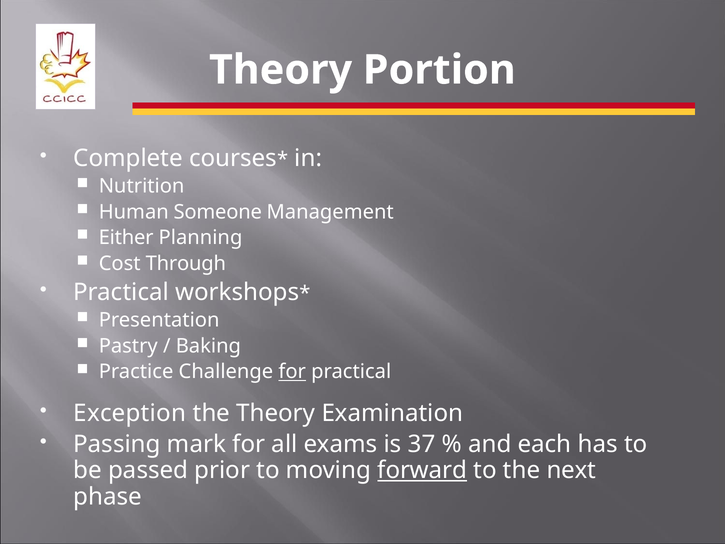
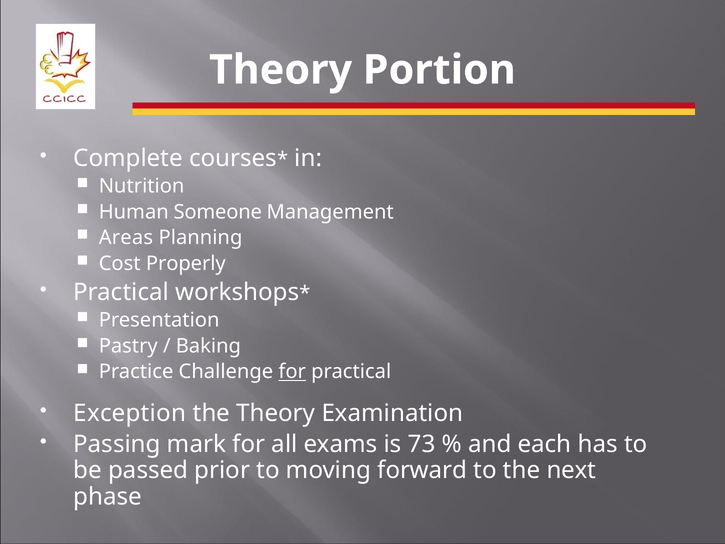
Either: Either -> Areas (126, 238)
Through: Through -> Properly (186, 263)
37: 37 -> 73 (422, 444)
forward underline: present -> none (422, 470)
